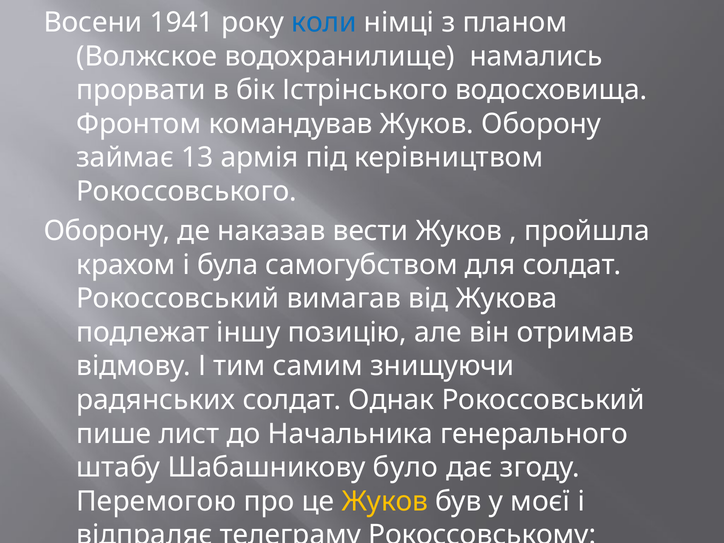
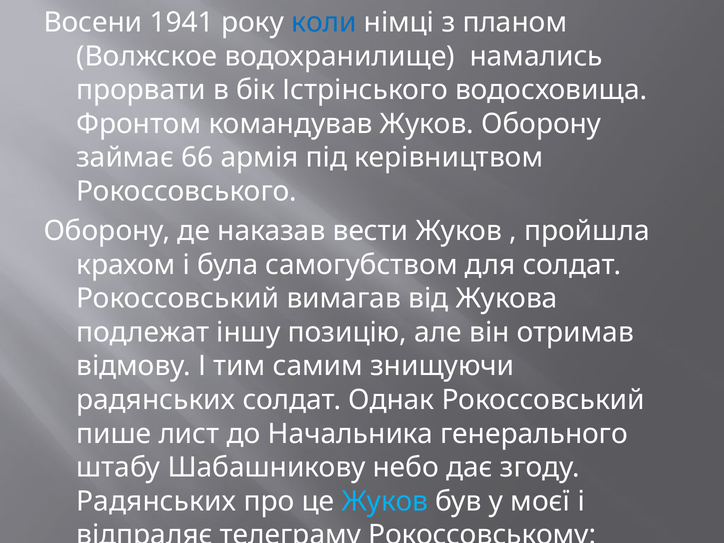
13: 13 -> 66 (197, 158)
було: було -> небо (406, 468)
Перемогою: Перемогою -> Радянських (156, 501)
Жуков colour: yellow -> light blue (385, 501)
